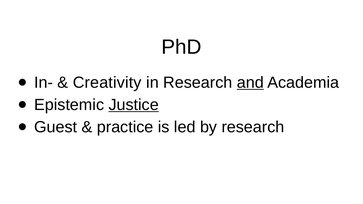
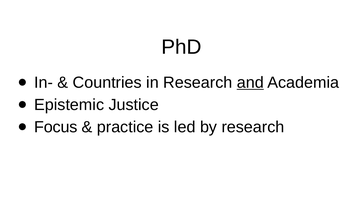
Creativity: Creativity -> Countries (107, 83)
Justice underline: present -> none (134, 105)
Guest: Guest -> Focus (56, 127)
